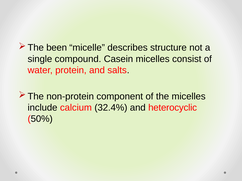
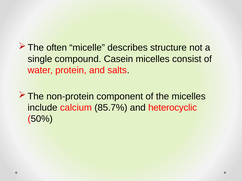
been: been -> often (57, 48)
32.4%: 32.4% -> 85.7% (111, 108)
